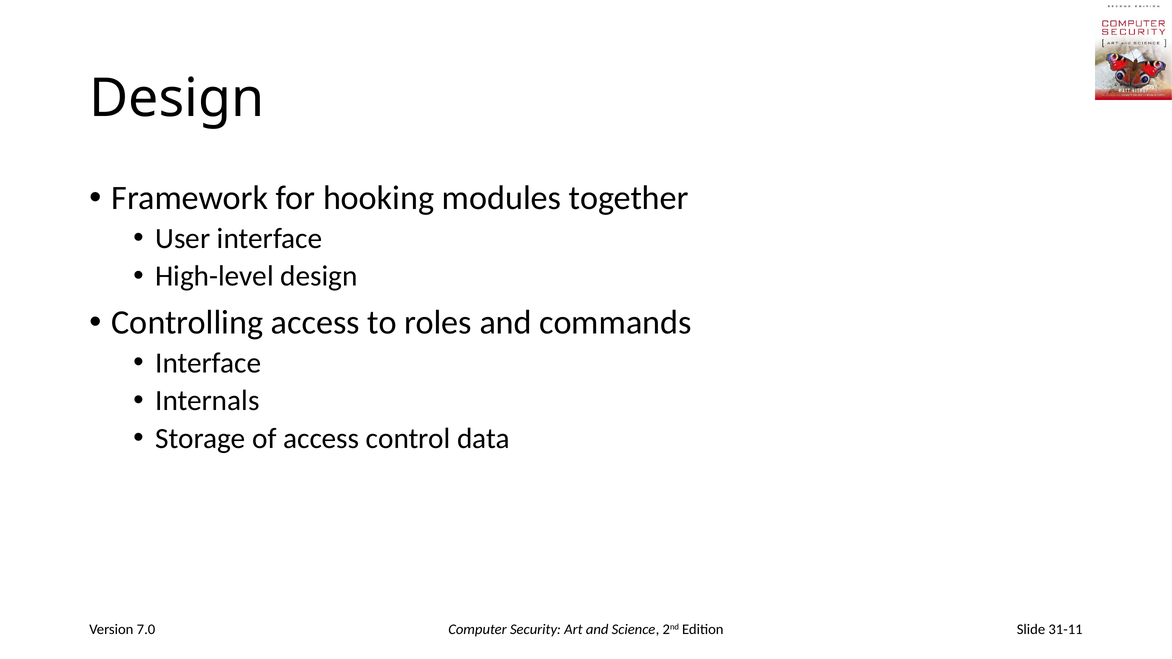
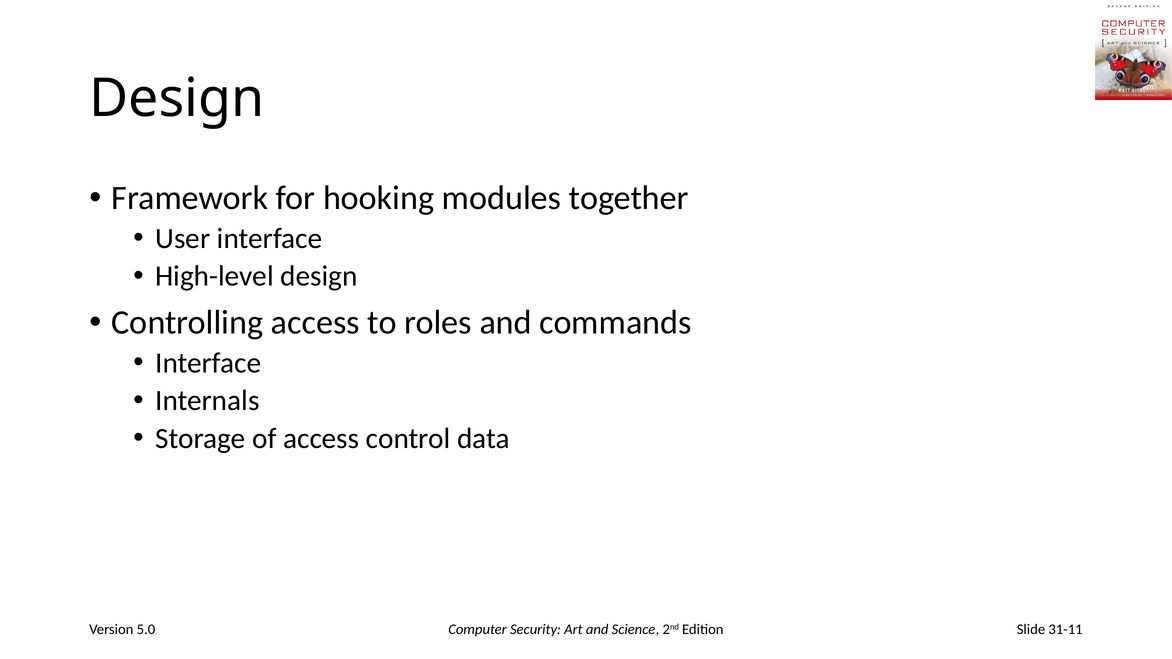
7.0: 7.0 -> 5.0 (146, 630)
